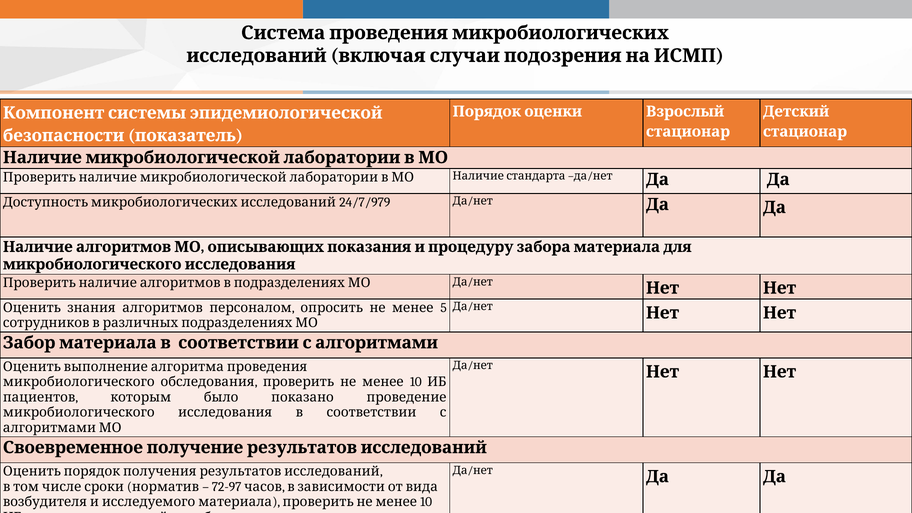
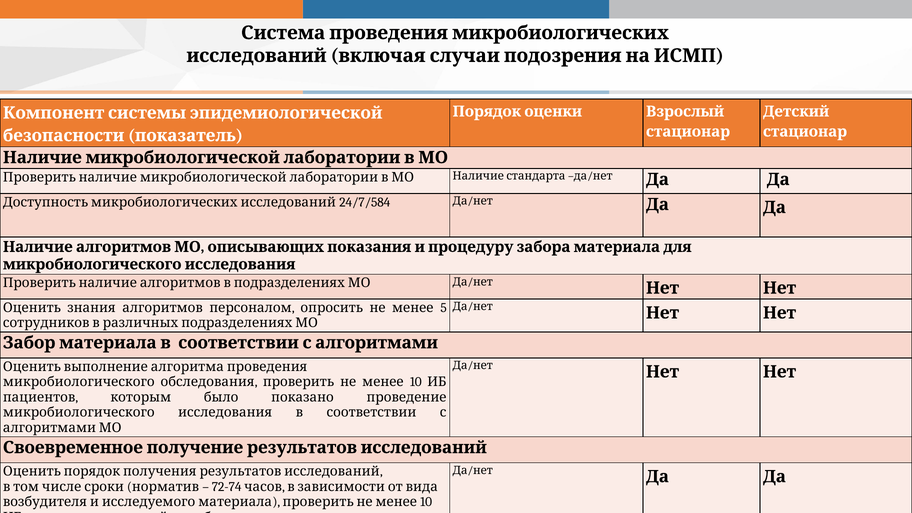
24/7/979: 24/7/979 -> 24/7/584 (365, 202)
72-97: 72-97 -> 72-74 (227, 487)
